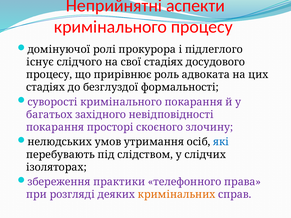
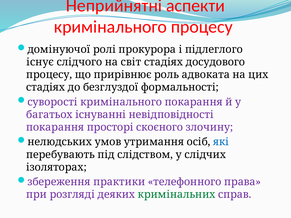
свої: свої -> світ (131, 62)
західного: західного -> існуванні (101, 115)
кримінальних colour: orange -> green (177, 195)
